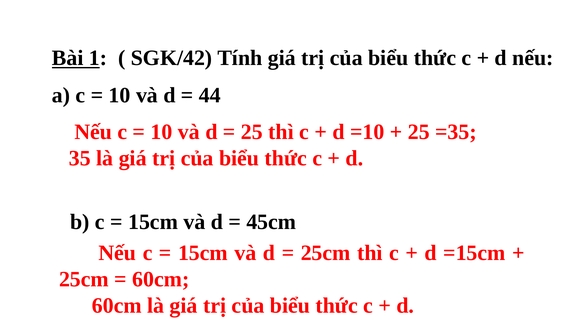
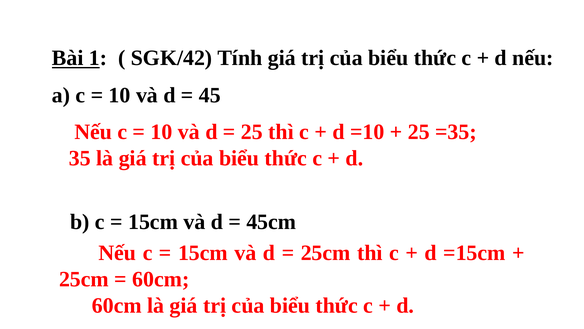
44: 44 -> 45 (210, 95)
